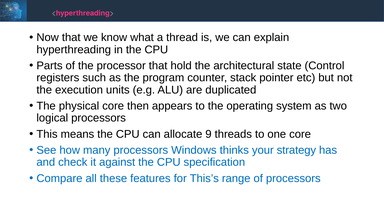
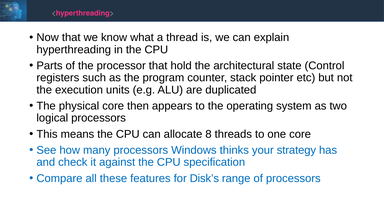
9: 9 -> 8 (208, 134)
This’s: This’s -> Disk’s (204, 178)
